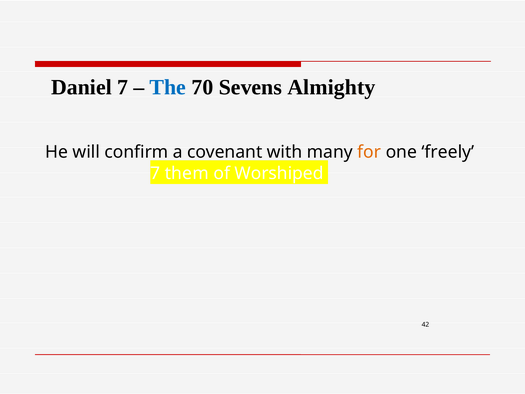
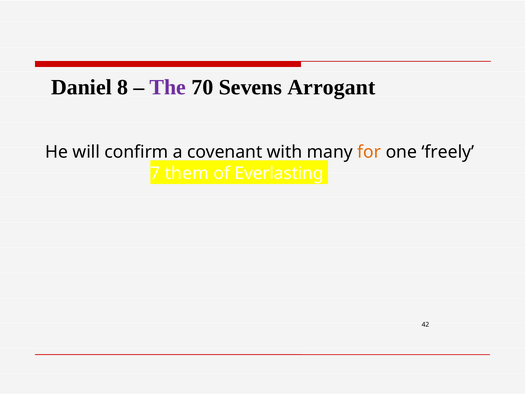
Daniel 7: 7 -> 8 (123, 87)
The colour: blue -> purple (168, 87)
Almighty: Almighty -> Arrogant (331, 87)
Worshiped: Worshiped -> Everlasting (279, 173)
